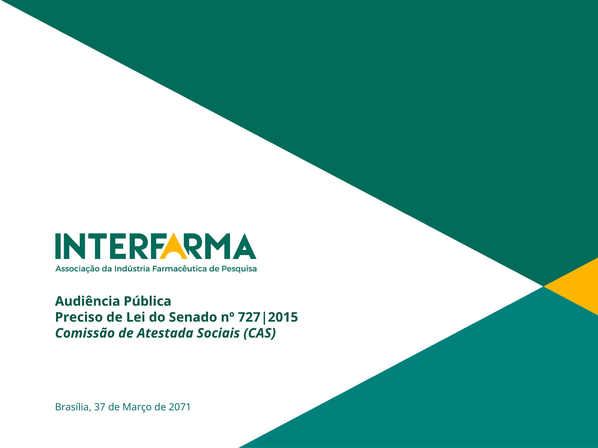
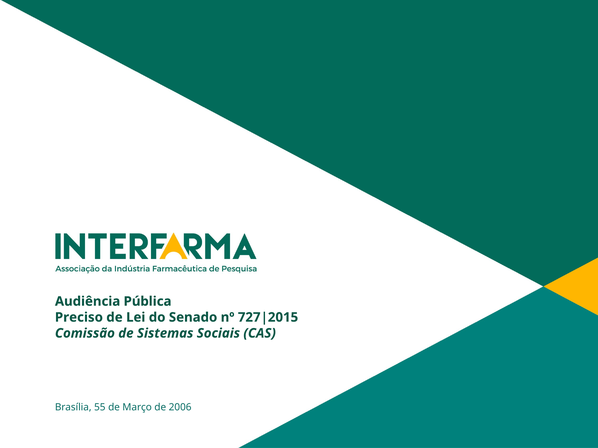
Atestada: Atestada -> Sistemas (165, 334)
37: 37 -> 55 (100, 408)
2071: 2071 -> 2006 (180, 408)
